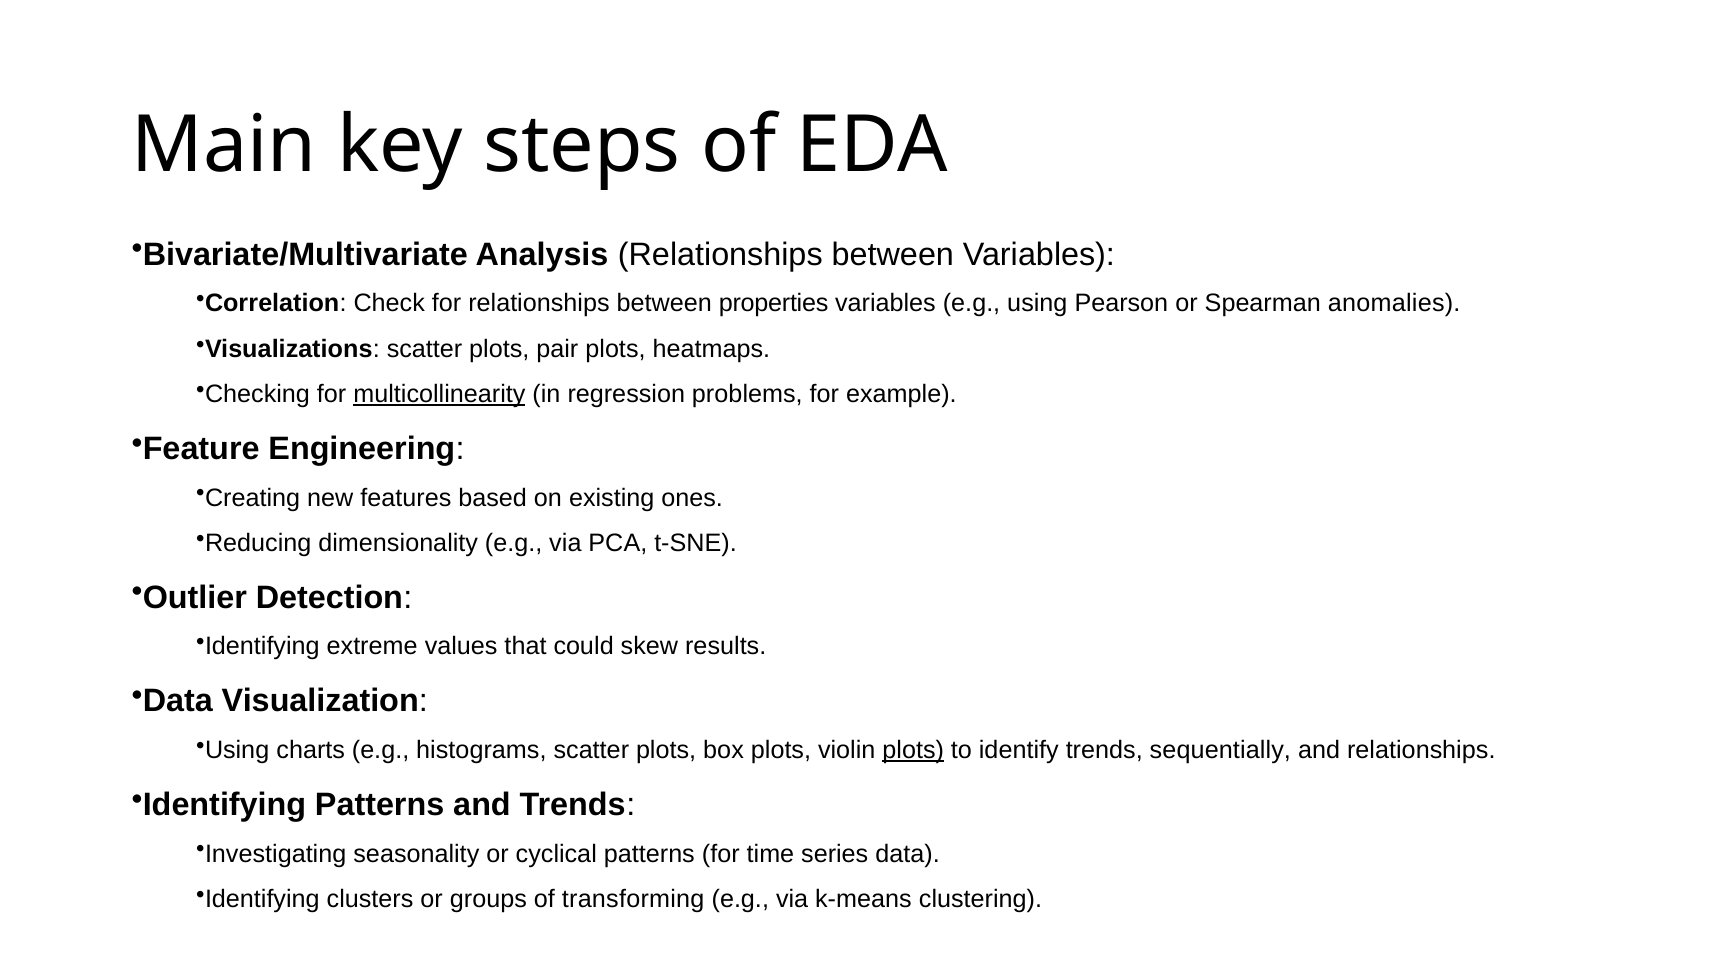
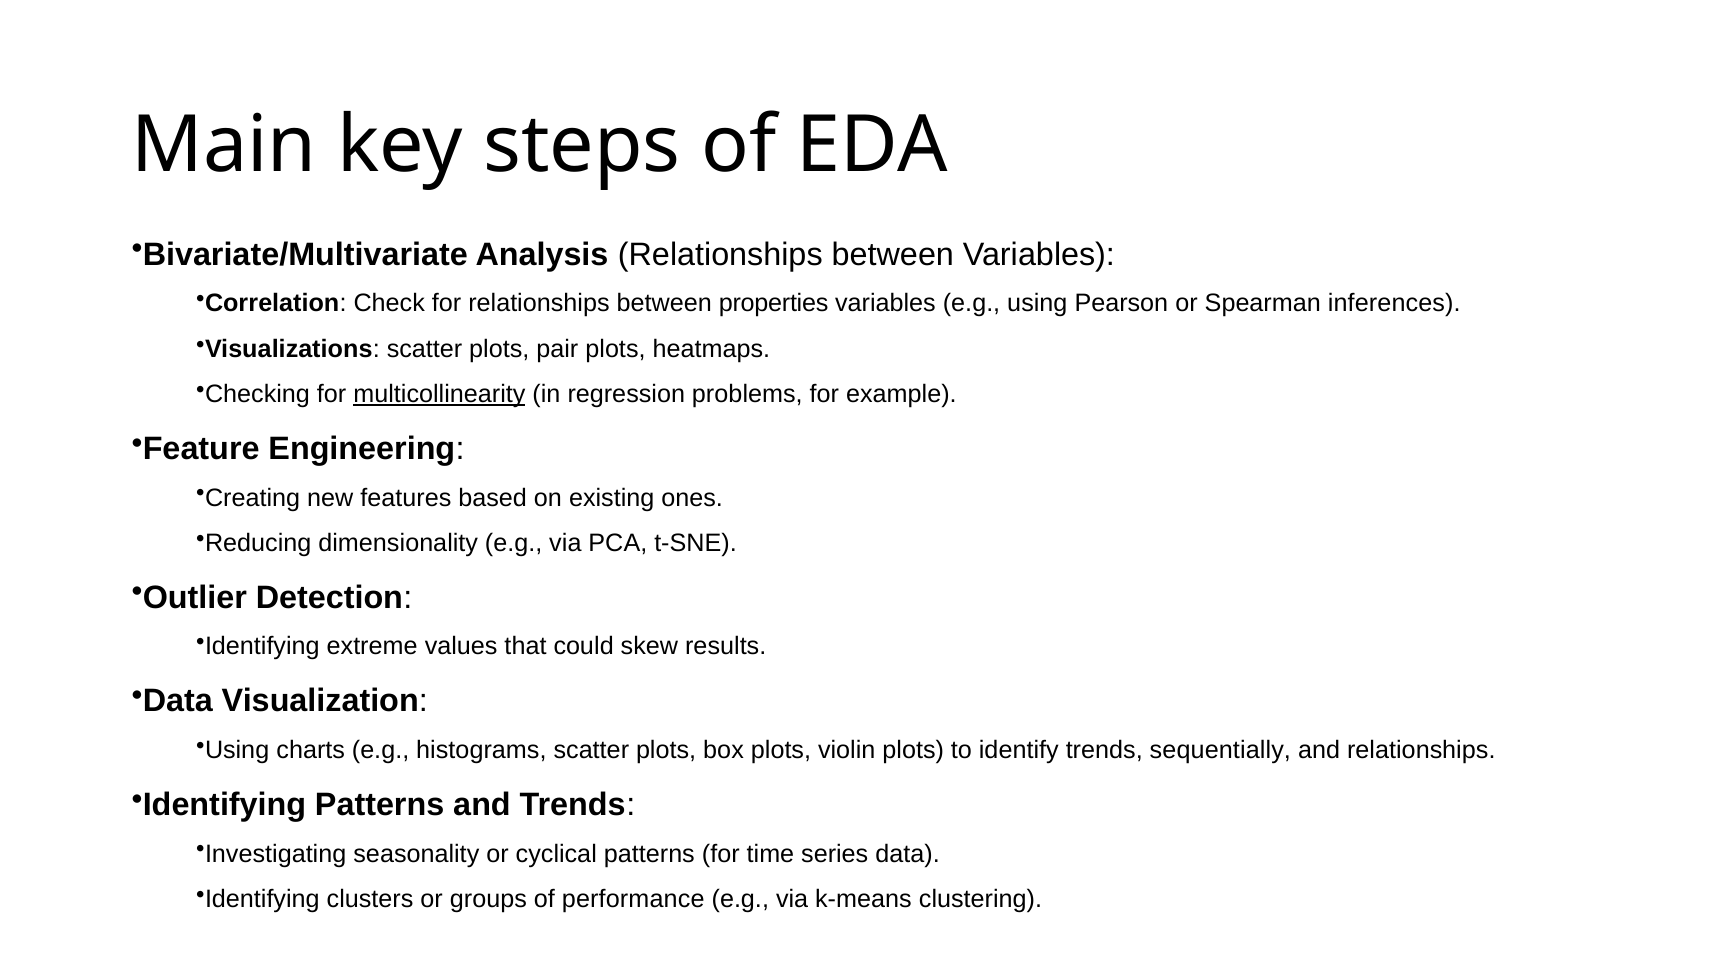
anomalies: anomalies -> inferences (1394, 303)
plots underline: present -> none (913, 750)
transforming: transforming -> performance (633, 898)
